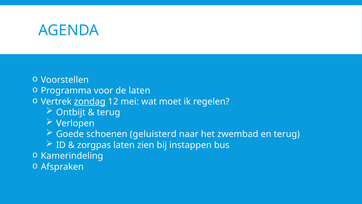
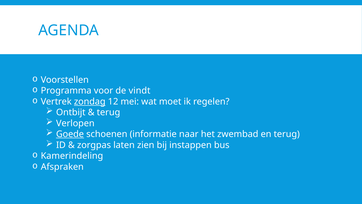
de laten: laten -> vindt (140, 90)
Goede underline: none -> present (70, 134)
geluisterd: geluisterd -> informatie (153, 134)
